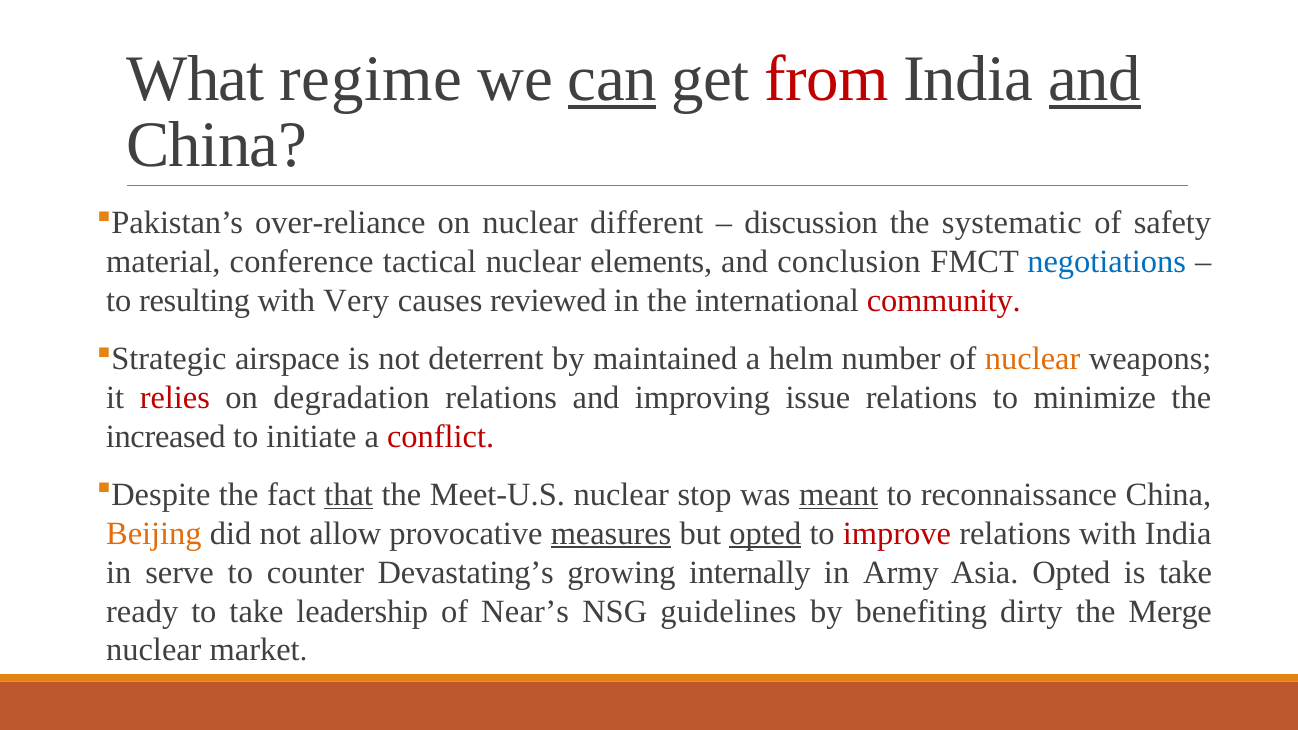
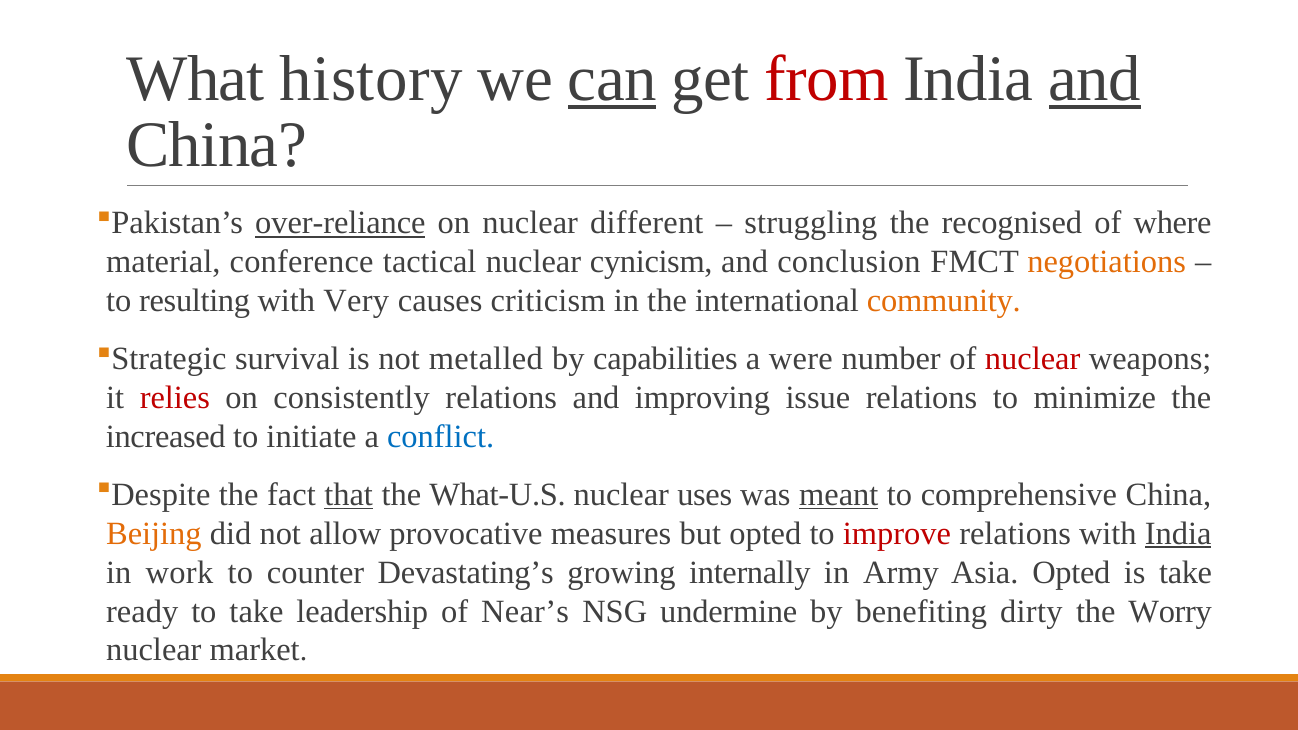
regime: regime -> history (371, 79)
over-reliance underline: none -> present (340, 223)
discussion: discussion -> struggling (811, 223)
systematic: systematic -> recognised (1012, 223)
safety: safety -> where (1173, 223)
elements: elements -> cynicism (651, 262)
negotiations colour: blue -> orange (1107, 262)
reviewed: reviewed -> criticism (548, 301)
community colour: red -> orange (944, 301)
airspace: airspace -> survival (287, 359)
deterrent: deterrent -> metalled (486, 359)
maintained: maintained -> capabilities (665, 359)
helm: helm -> were (801, 359)
nuclear colour: orange -> red (1033, 359)
degradation: degradation -> consistently (352, 398)
conflict colour: red -> blue (441, 437)
Meet-U.S: Meet-U.S -> What-U.S (498, 495)
stop: stop -> uses (705, 495)
reconnaissance: reconnaissance -> comprehensive (1019, 495)
measures underline: present -> none (611, 534)
opted underline: present -> none (765, 534)
India underline: none -> present (1178, 534)
serve: serve -> work (179, 573)
guidelines: guidelines -> undermine (729, 611)
Merge: Merge -> Worry (1170, 611)
